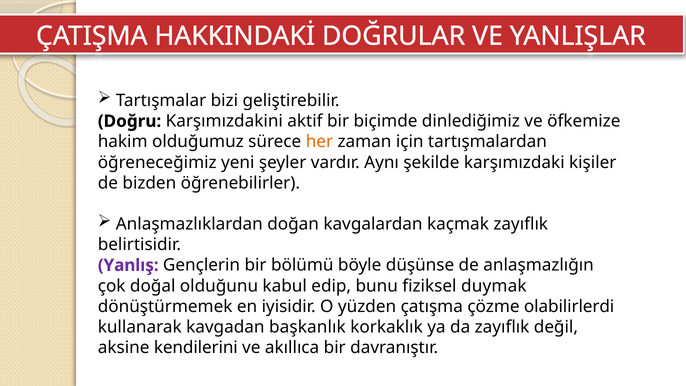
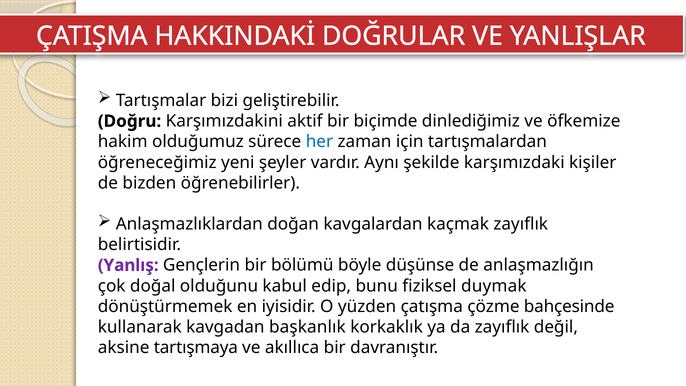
her colour: orange -> blue (319, 142)
olabilirlerdi: olabilirlerdi -> bahçesinde (569, 306)
kendilerini: kendilerini -> tartışmaya (196, 348)
